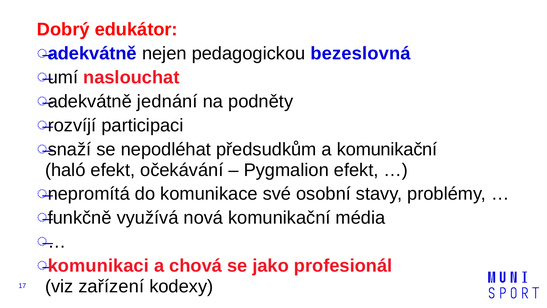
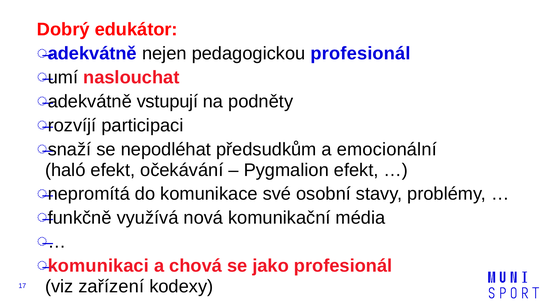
pedagogickou bezeslovná: bezeslovná -> profesionál (361, 54)
jednání: jednání -> vstupují (167, 101)
a komunikační: komunikační -> emocionální (387, 149)
